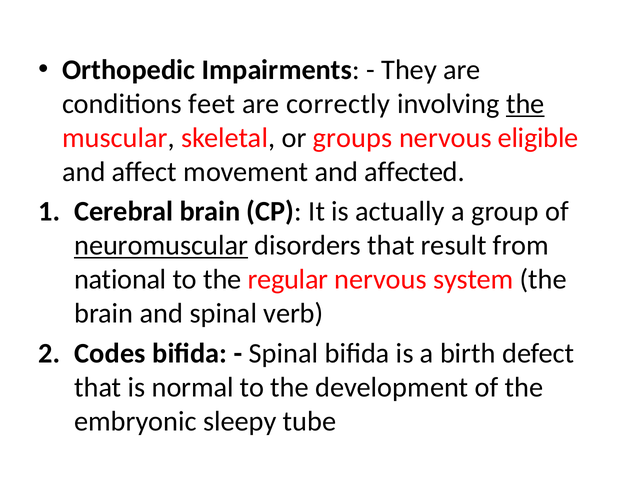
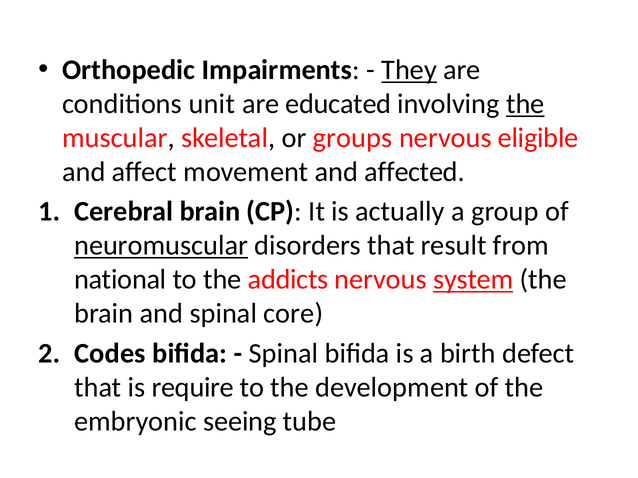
They underline: none -> present (409, 70)
feet: feet -> unit (212, 104)
correctly: correctly -> educated (338, 104)
regular: regular -> addicts (288, 280)
system underline: none -> present (473, 280)
verb: verb -> core (293, 314)
normal: normal -> require (193, 388)
sleepy: sleepy -> seeing (240, 422)
